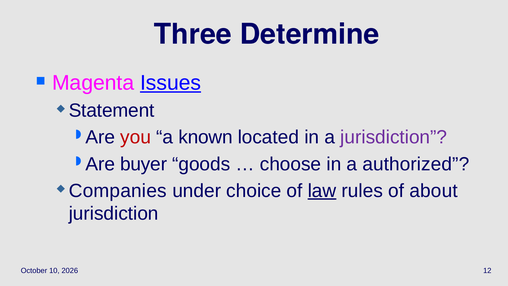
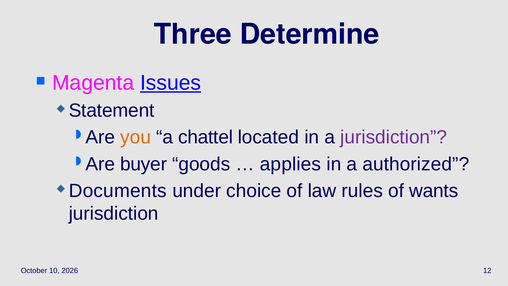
you colour: red -> orange (136, 137)
known: known -> chattel (206, 137)
choose: choose -> applies (290, 164)
Companies: Companies -> Documents (118, 191)
law underline: present -> none (322, 191)
about: about -> wants (434, 191)
